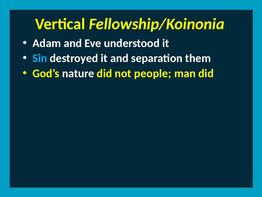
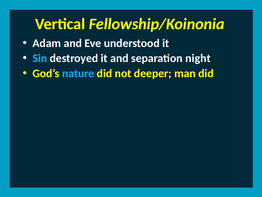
them: them -> night (198, 58)
nature colour: white -> light blue (78, 73)
people: people -> deeper (153, 73)
